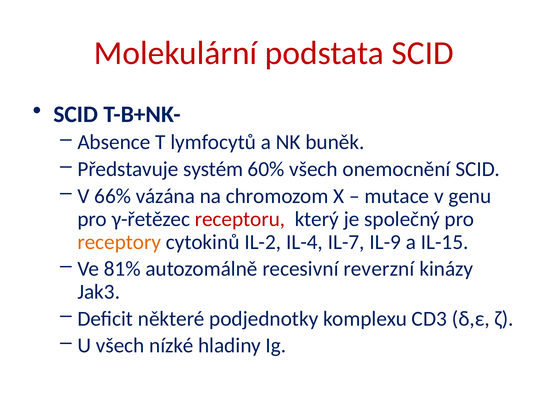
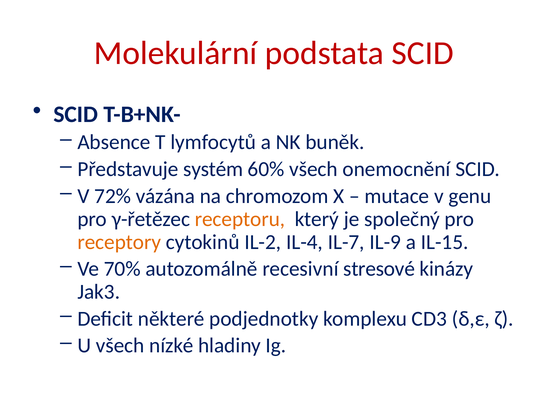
66%: 66% -> 72% (113, 196)
receptoru colour: red -> orange (240, 219)
81%: 81% -> 70% (122, 269)
reverzní: reverzní -> stresové (379, 269)
